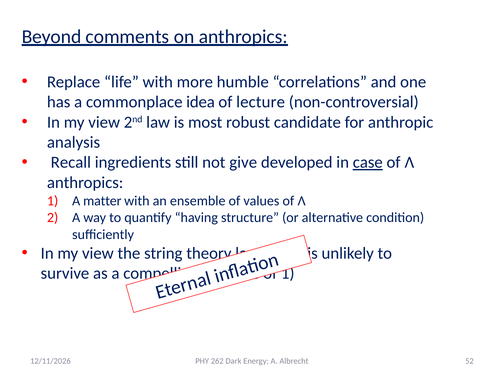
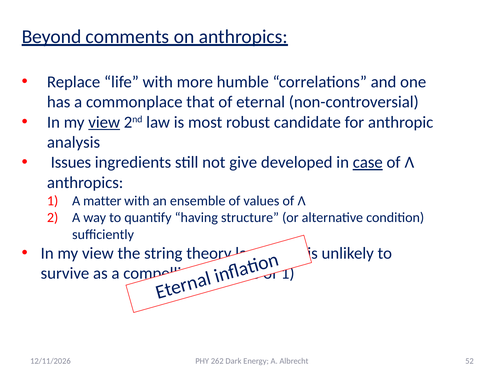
idea: idea -> that (200, 102)
lecture: lecture -> eternal (261, 102)
view underline: none -> present (104, 122)
Recall: Recall -> Issues (71, 162)
